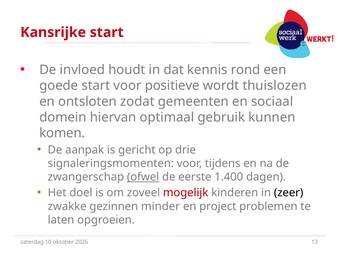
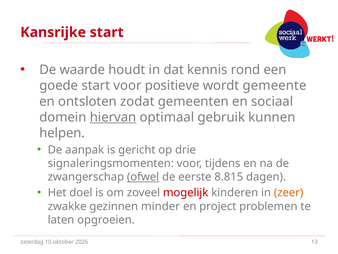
invloed: invloed -> waarde (82, 70)
thuislozen: thuislozen -> gemeente (275, 85)
hiervan underline: none -> present (113, 117)
komen: komen -> helpen (62, 133)
1.400: 1.400 -> 8.815 (229, 177)
zeer colour: black -> orange (289, 192)
